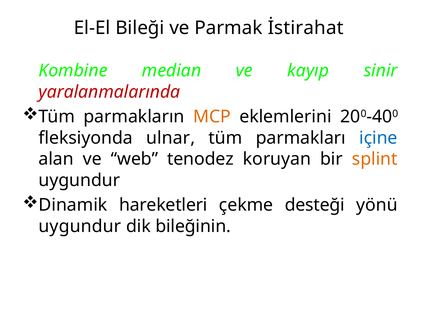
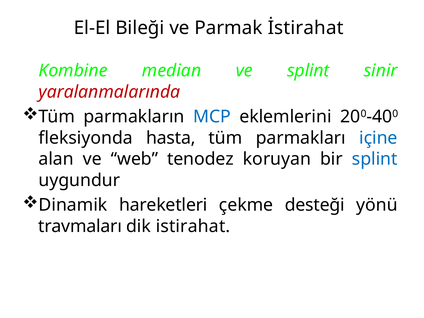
ve kayıp: kayıp -> splint (308, 71)
MCP colour: orange -> blue (212, 117)
ulnar: ulnar -> hasta (171, 138)
splint colour: orange -> blue (375, 159)
uygundur: uygundur -> travmaları (80, 226)
bileğinin: bileğinin -> istirahat (193, 226)
